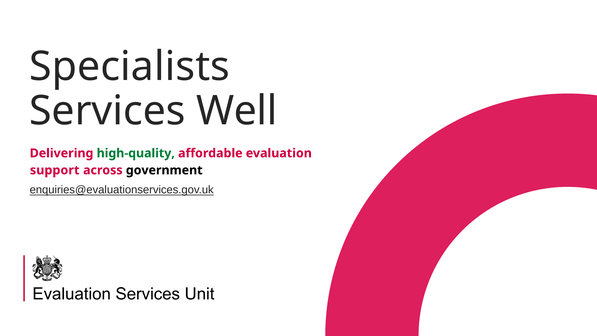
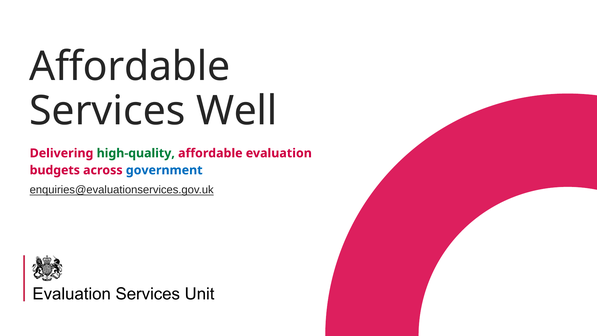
Specialists: Specialists -> Affordable (130, 66)
support: support -> budgets (55, 170)
government colour: black -> blue (164, 170)
